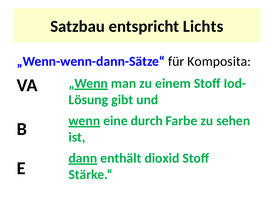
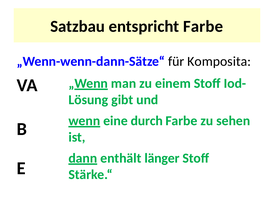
entspricht Lichts: Lichts -> Farbe (203, 27)
dioxid: dioxid -> länger (162, 159)
